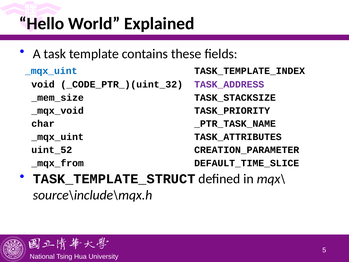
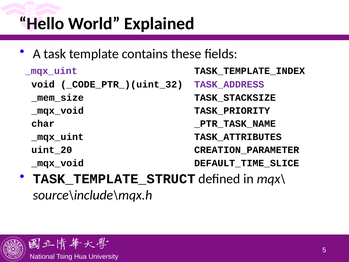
_mqx_uint colour: blue -> purple (51, 71)
uint_52: uint_52 -> uint_20 (52, 150)
_mqx_from: _mqx_from -> _mqx_void (58, 163)
